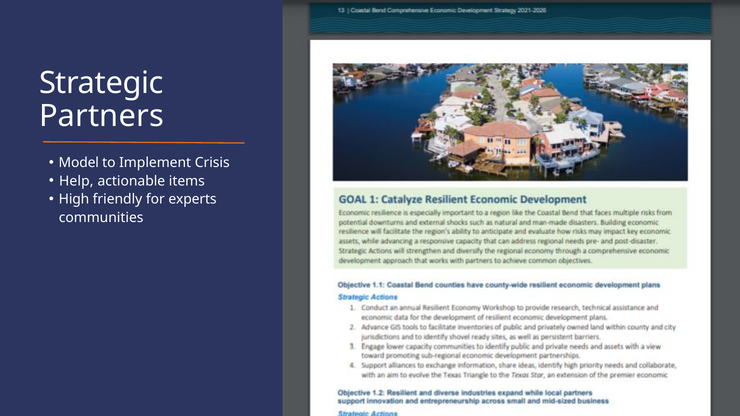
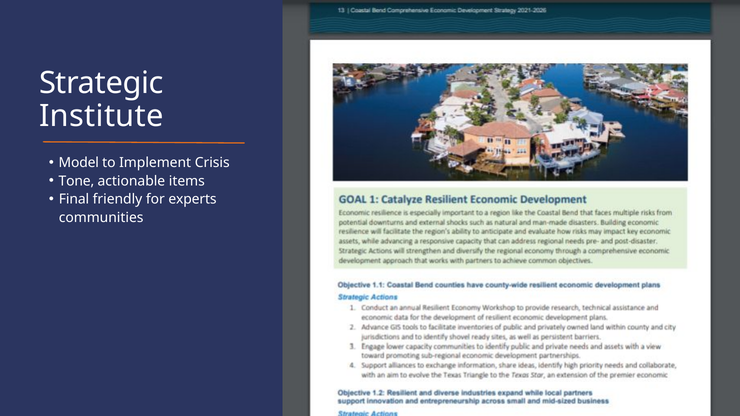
Partners: Partners -> Institute (101, 116)
Help: Help -> Tone (76, 181)
High: High -> Final (74, 200)
